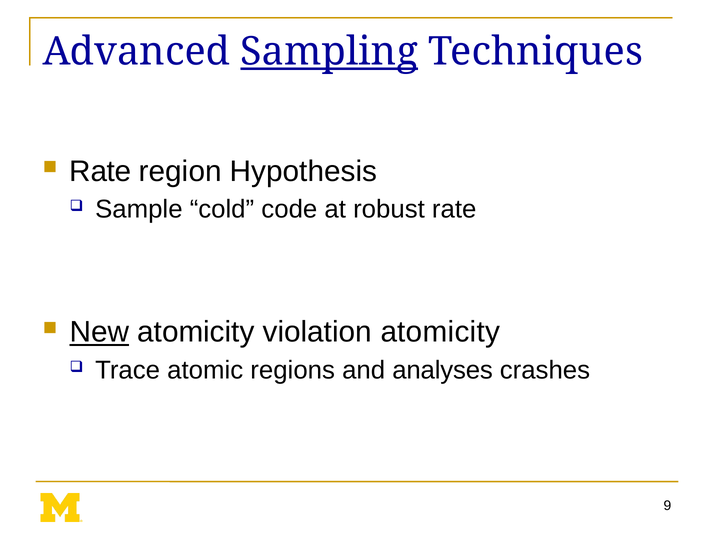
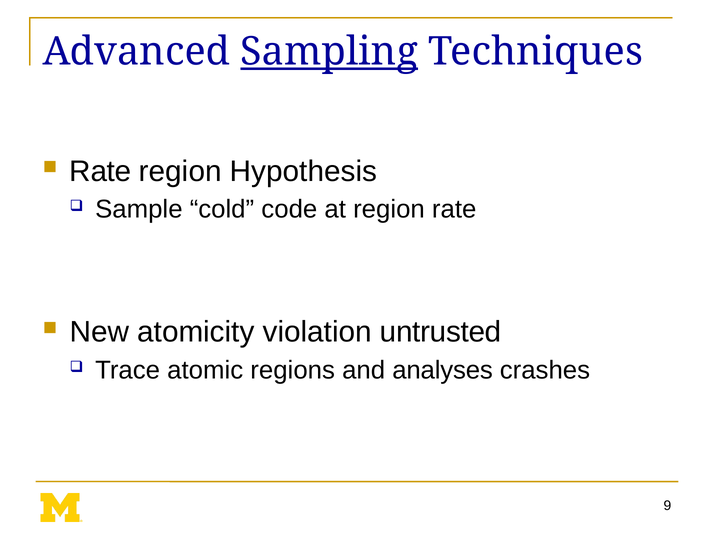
at robust: robust -> region (389, 210)
New underline: present -> none (99, 332)
violation atomicity: atomicity -> untrusted (441, 332)
